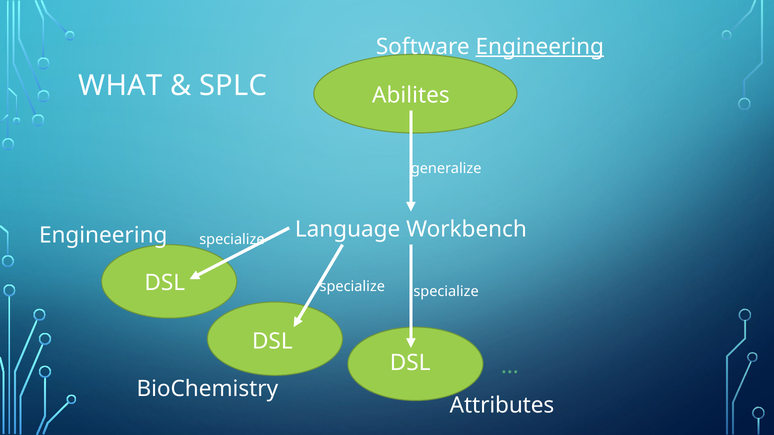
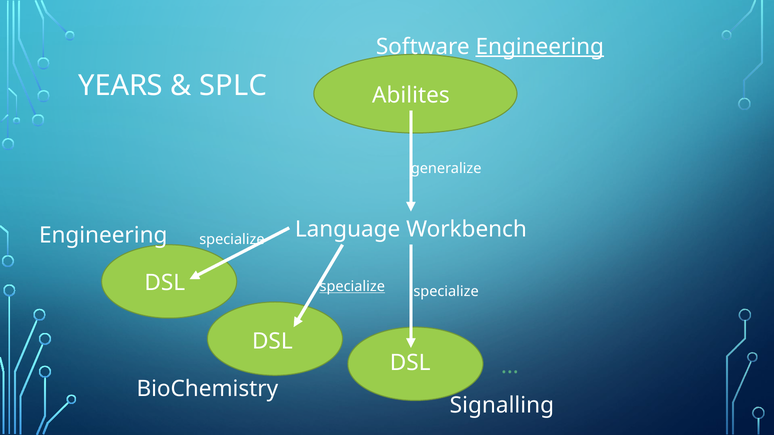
WHAT: WHAT -> YEARS (121, 86)
specialize underline: none -> present (352, 287)
Attributes: Attributes -> Signalling (502, 406)
